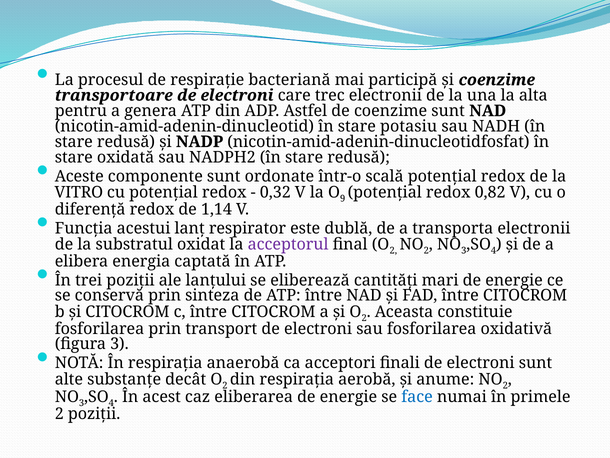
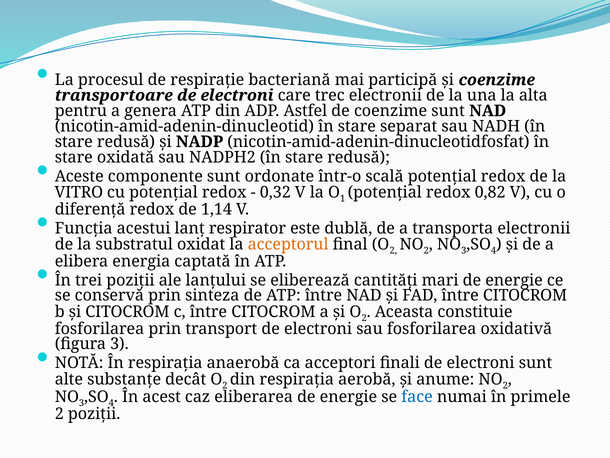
potasiu: potasiu -> separat (409, 126)
9: 9 -> 1 (343, 198)
acceptorul colour: purple -> orange (288, 244)
